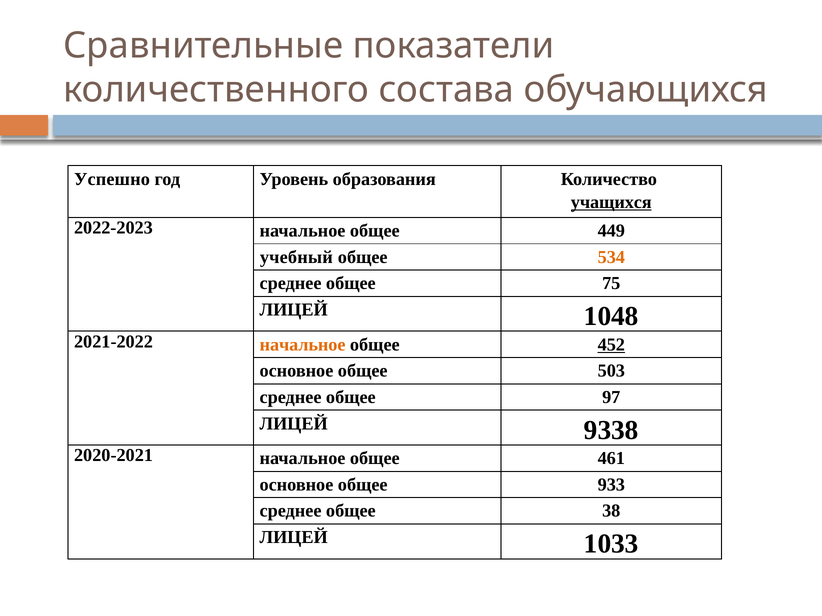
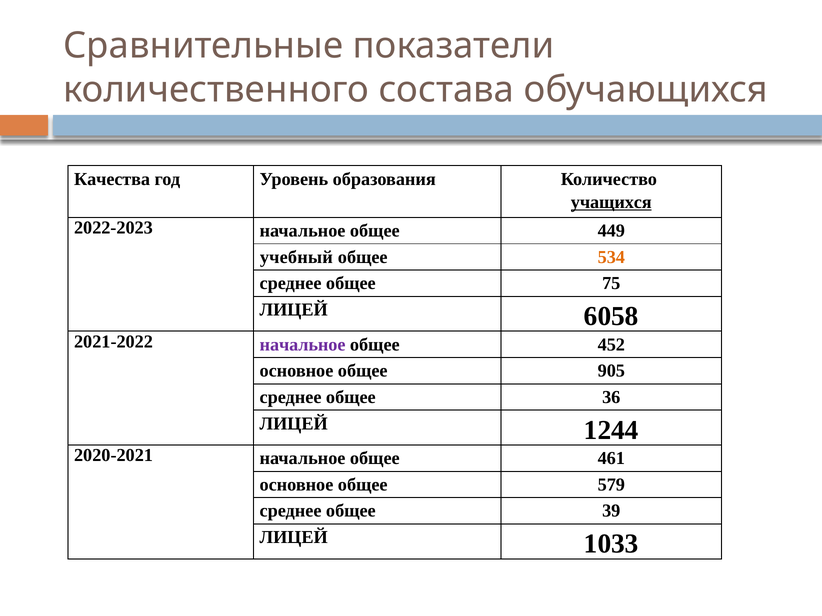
Успешно: Успешно -> Качества (112, 179)
1048: 1048 -> 6058 (611, 317)
начальное colour: orange -> purple (303, 345)
452 underline: present -> none (611, 345)
503: 503 -> 905 (611, 371)
97: 97 -> 36 (611, 398)
9338: 9338 -> 1244 (611, 430)
933: 933 -> 579 (611, 485)
38: 38 -> 39 (611, 511)
